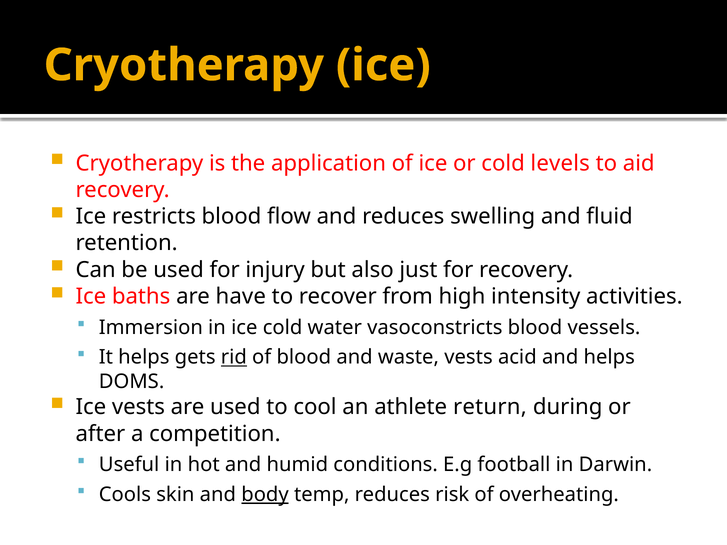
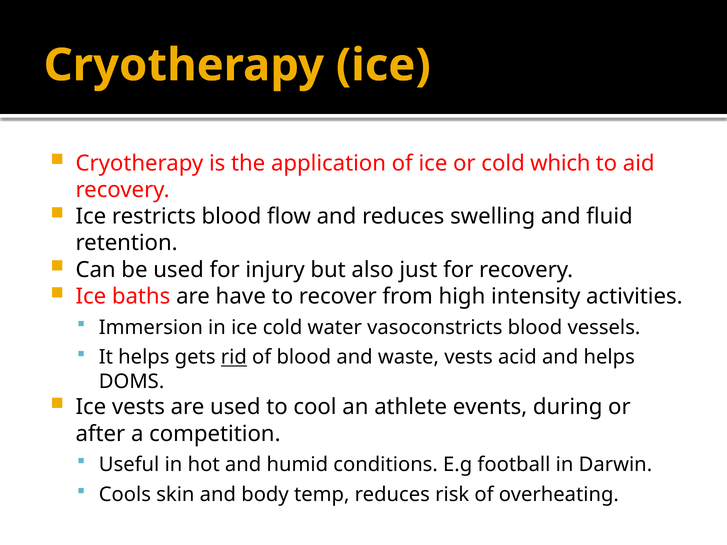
levels: levels -> which (560, 163)
return: return -> events (490, 407)
body underline: present -> none (265, 495)
